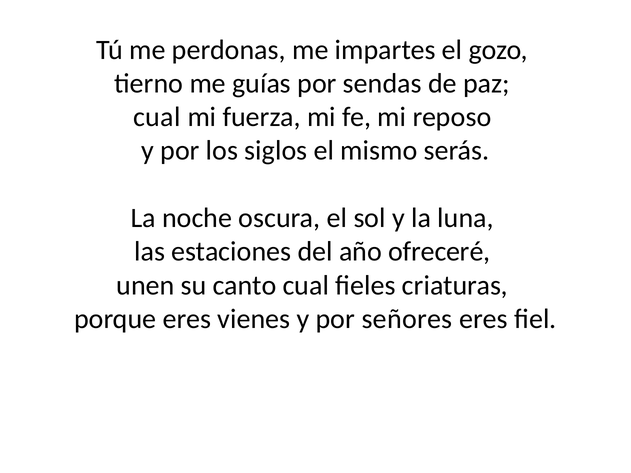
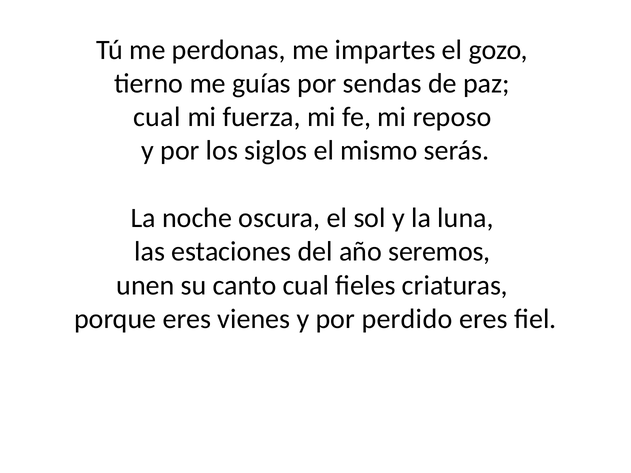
ofreceré: ofreceré -> seremos (439, 252)
señores: señores -> perdido (407, 319)
